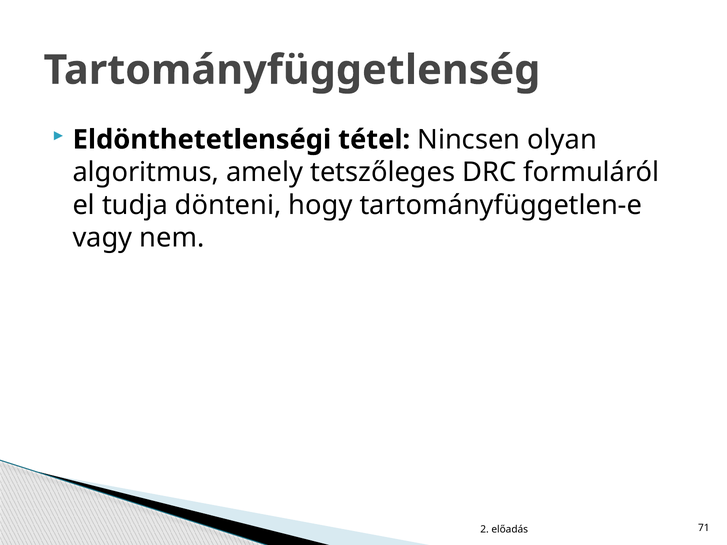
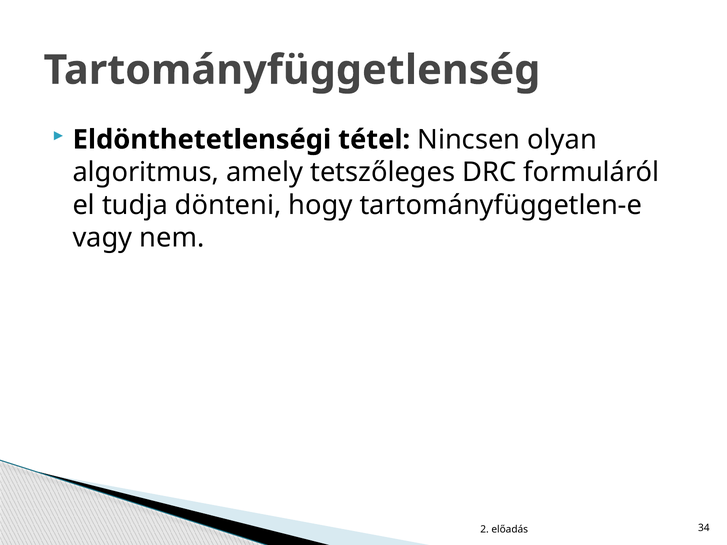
71: 71 -> 34 (704, 528)
